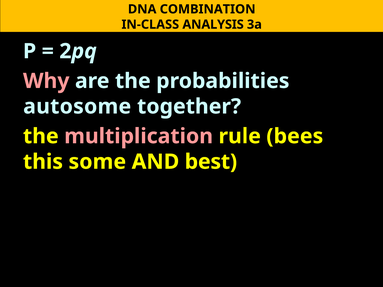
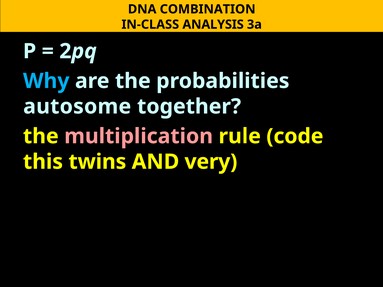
Why colour: pink -> light blue (46, 81)
bees: bees -> code (295, 136)
some: some -> twins (97, 162)
best: best -> very (211, 162)
